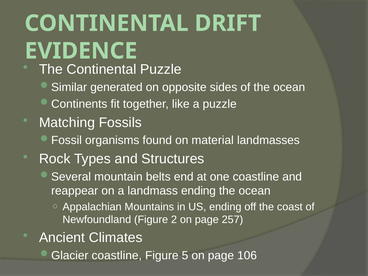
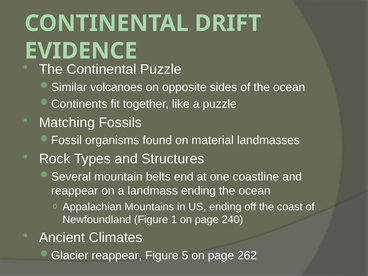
generated: generated -> volcanoes (116, 87)
2: 2 -> 1 (174, 220)
257: 257 -> 240 (232, 220)
coastline: coastline -> reappear (117, 255)
106: 106 -> 262 (247, 255)
